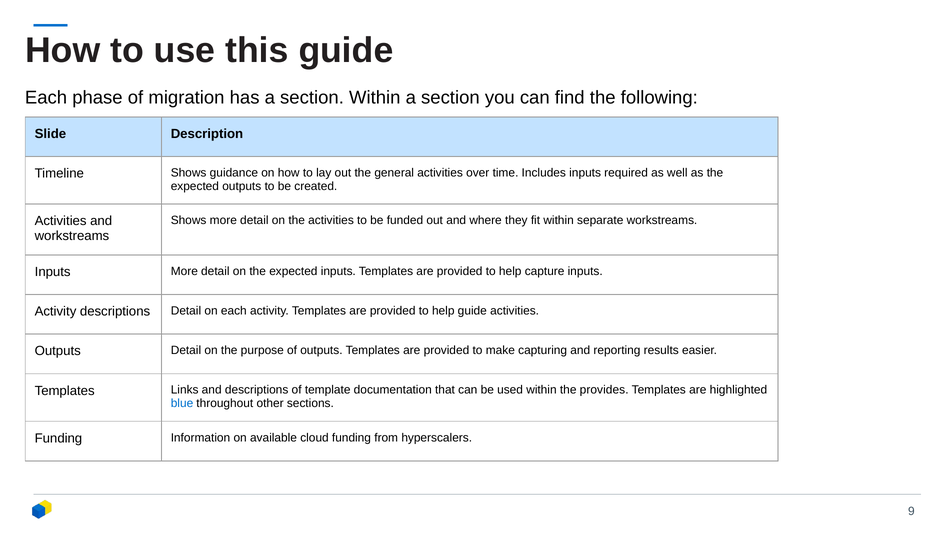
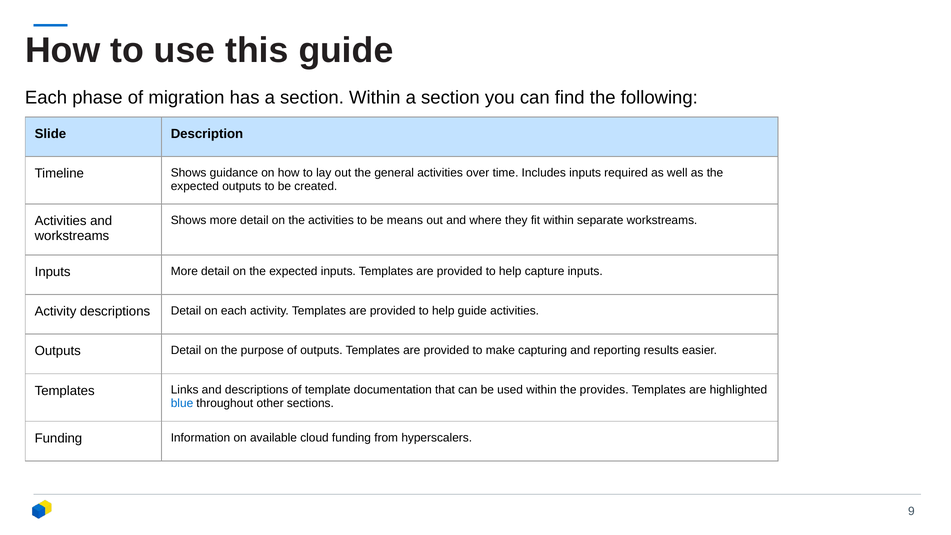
funded: funded -> means (405, 220)
